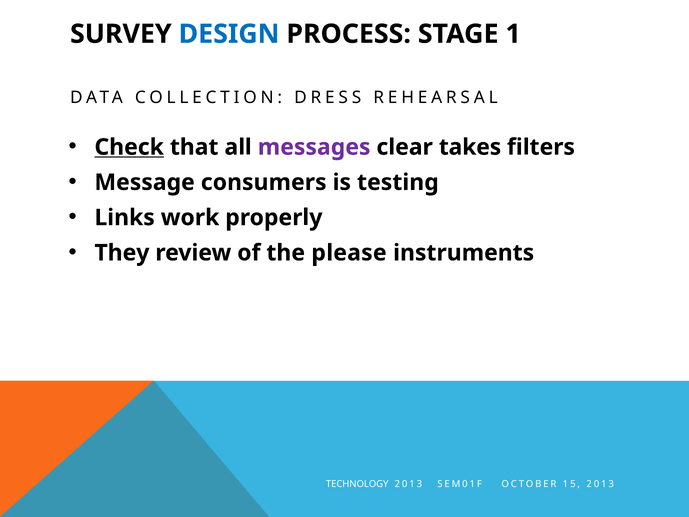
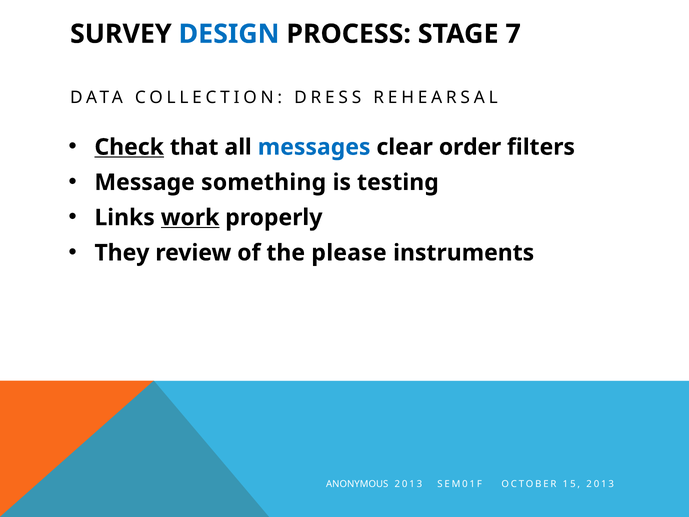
1: 1 -> 7 (513, 34)
messages colour: purple -> blue (314, 147)
takes: takes -> order (470, 147)
consumers: consumers -> something (264, 182)
work underline: none -> present (190, 217)
TECHNOLOGY: TECHNOLOGY -> ANONYMOUS (357, 484)
